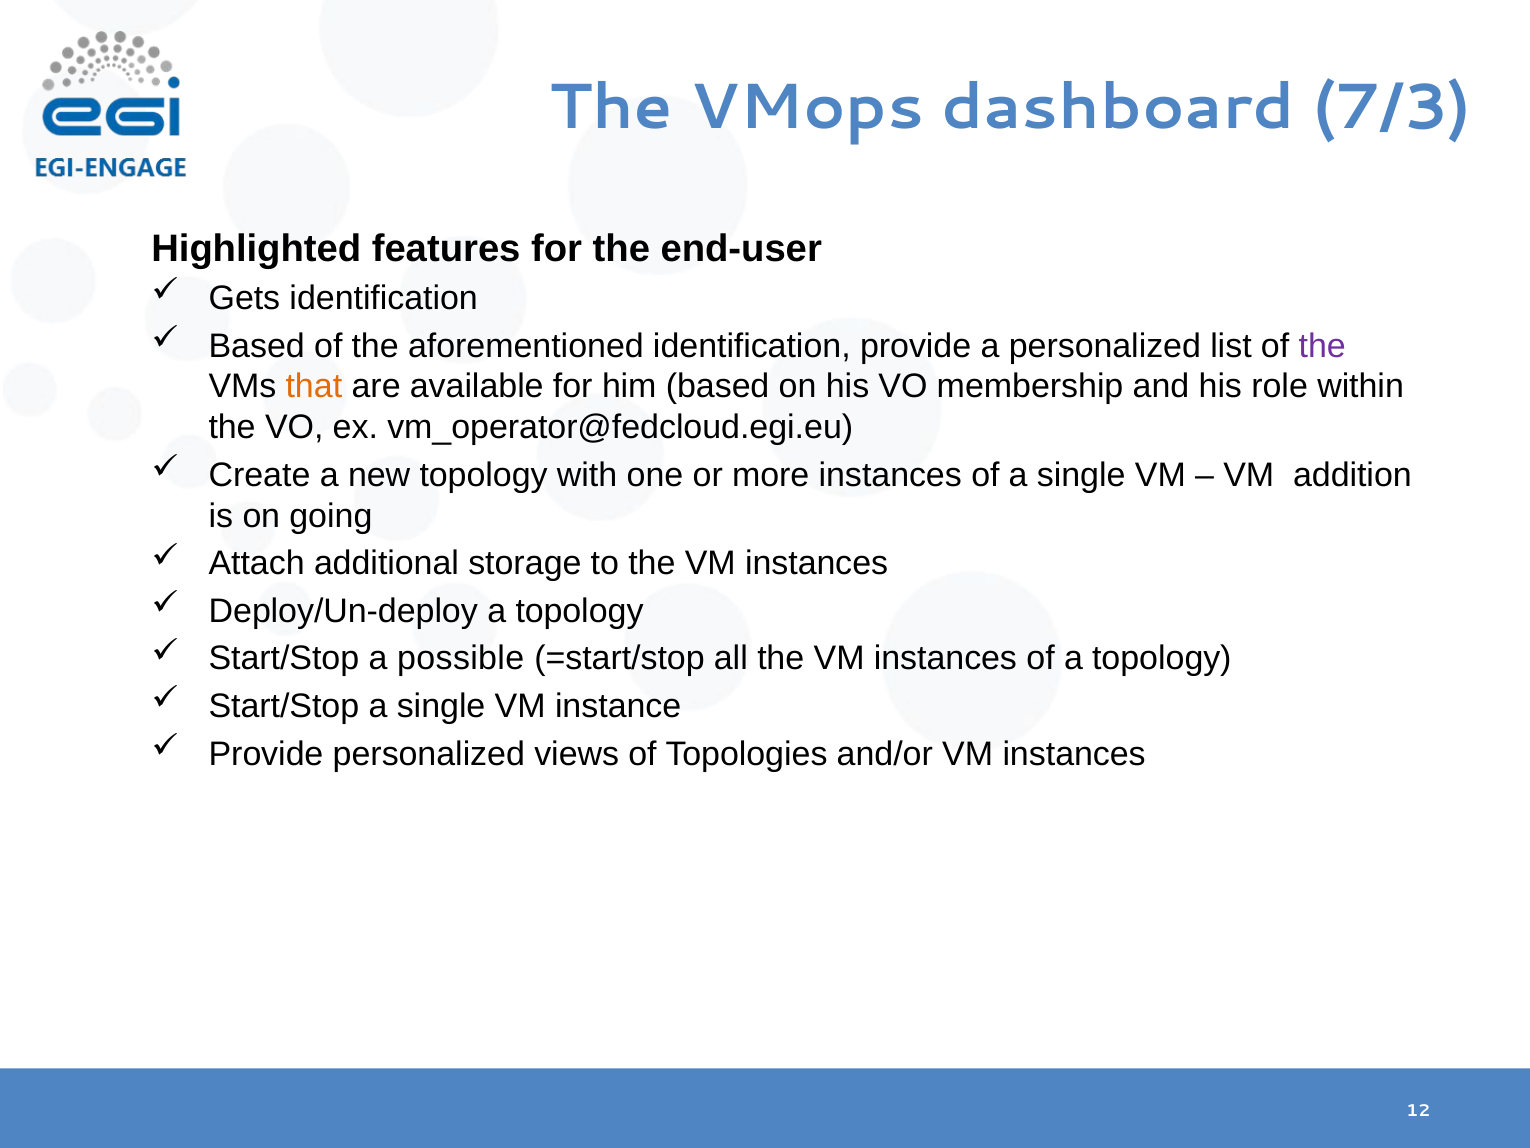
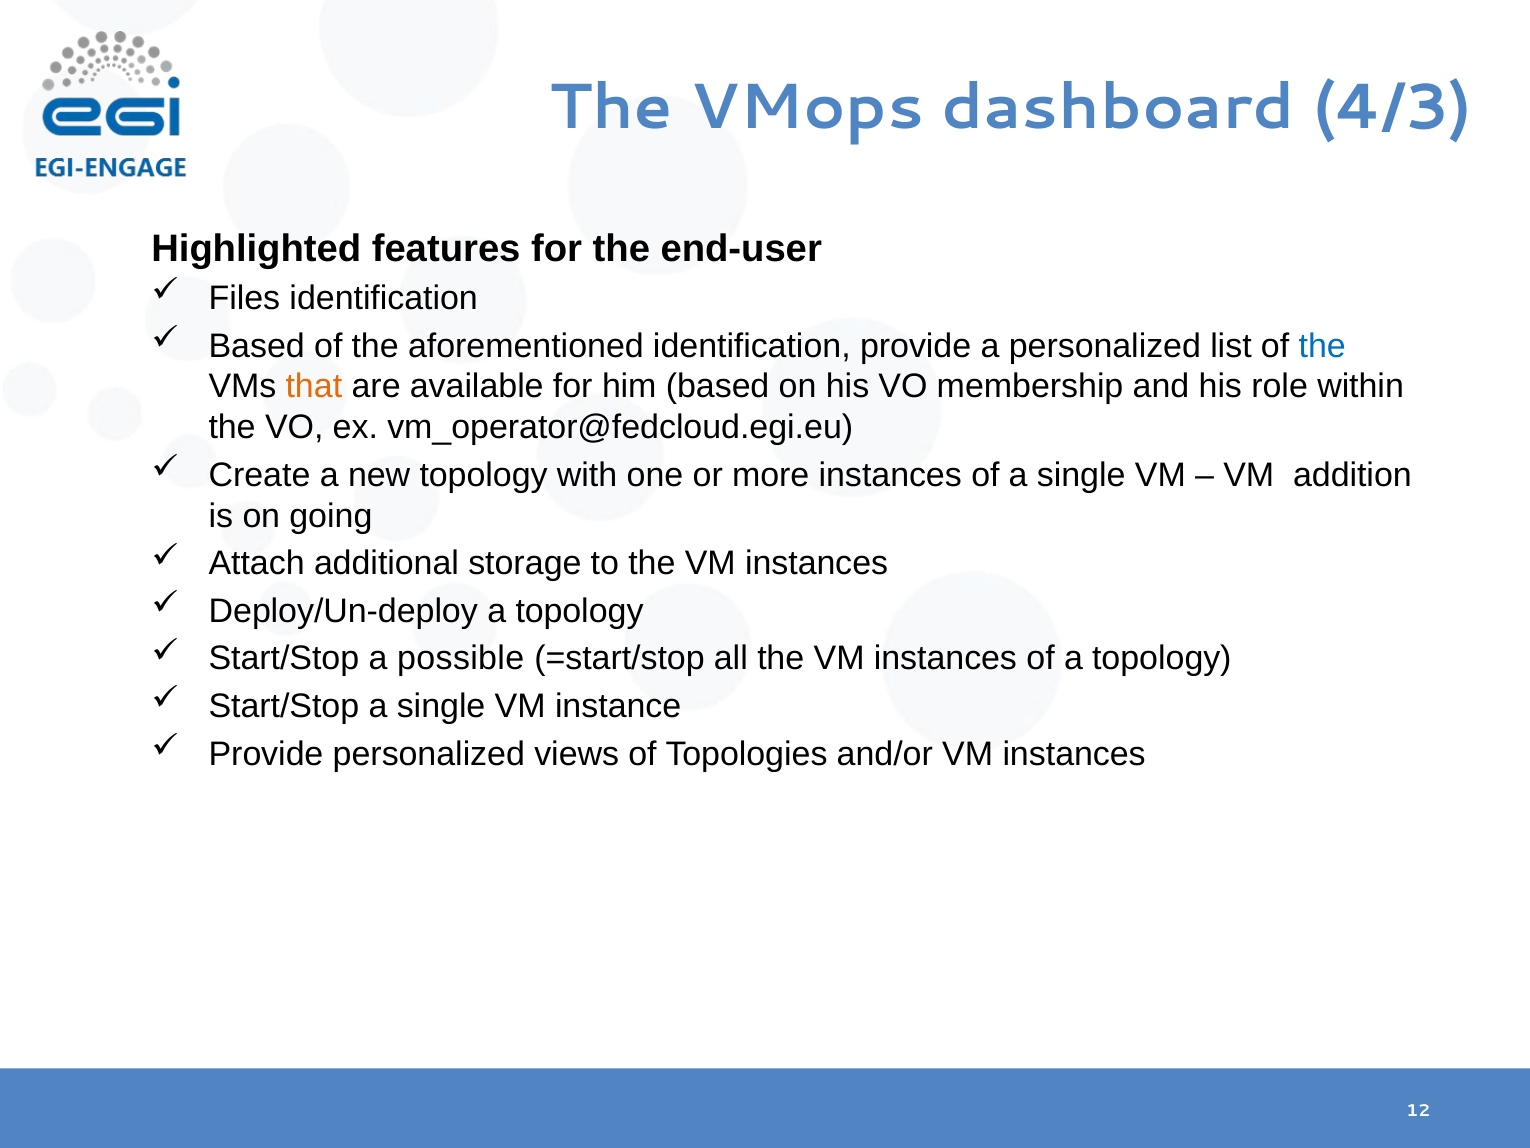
7/3: 7/3 -> 4/3 (1392, 107)
Gets: Gets -> Files (244, 298)
the colour: purple -> blue (1322, 346)
